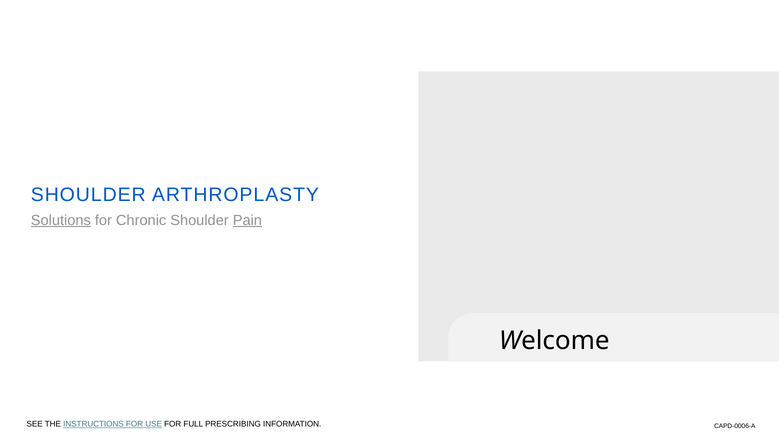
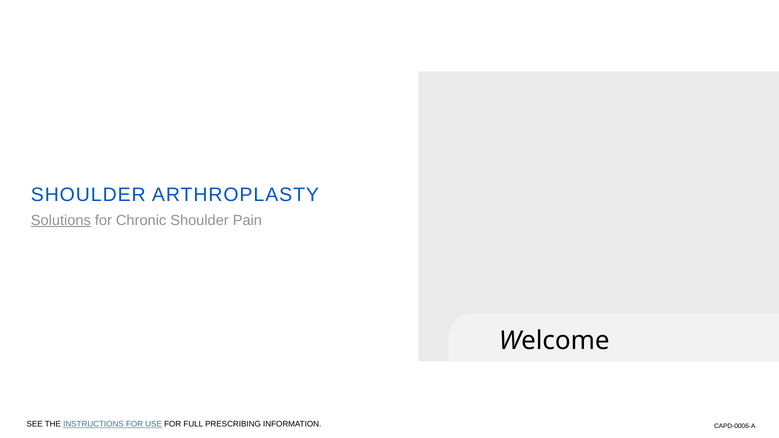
Pain underline: present -> none (247, 220)
